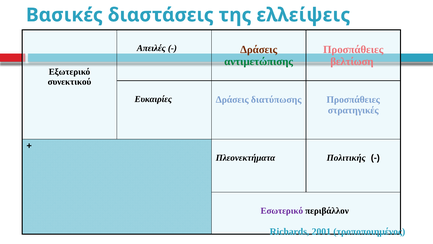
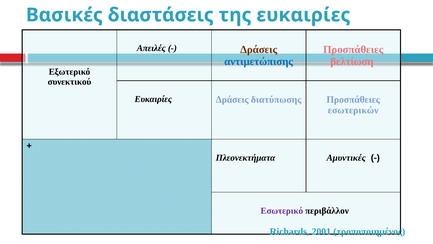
της ελλείψεις: ελλείψεις -> ευκαιρίες (303, 15)
αντιμετώπισης colour: green -> blue (259, 62)
στρατηγικές: στρατηγικές -> εσωτερικών (353, 110)
Πολιτικής: Πολιτικής -> Αμυντικές (346, 157)
